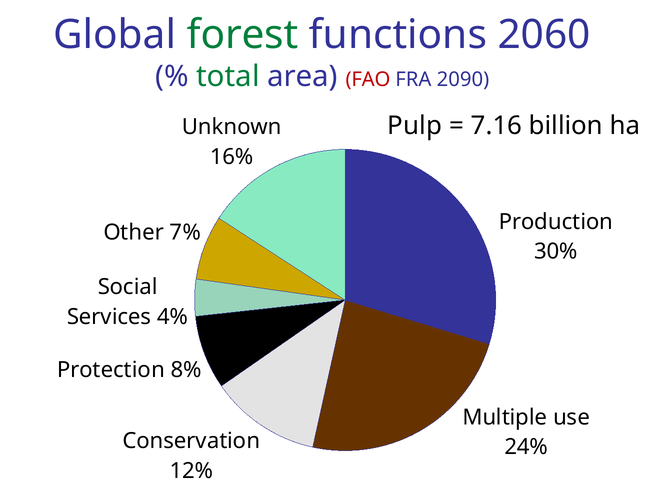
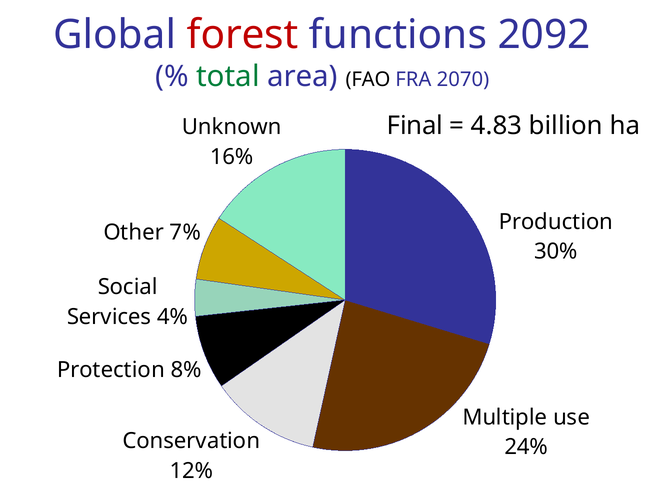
forest colour: green -> red (243, 35)
2060: 2060 -> 2092 (544, 35)
FAO colour: red -> black (368, 79)
2090: 2090 -> 2070 (463, 79)
Pulp: Pulp -> Final (415, 126)
7.16: 7.16 -> 4.83 (497, 126)
